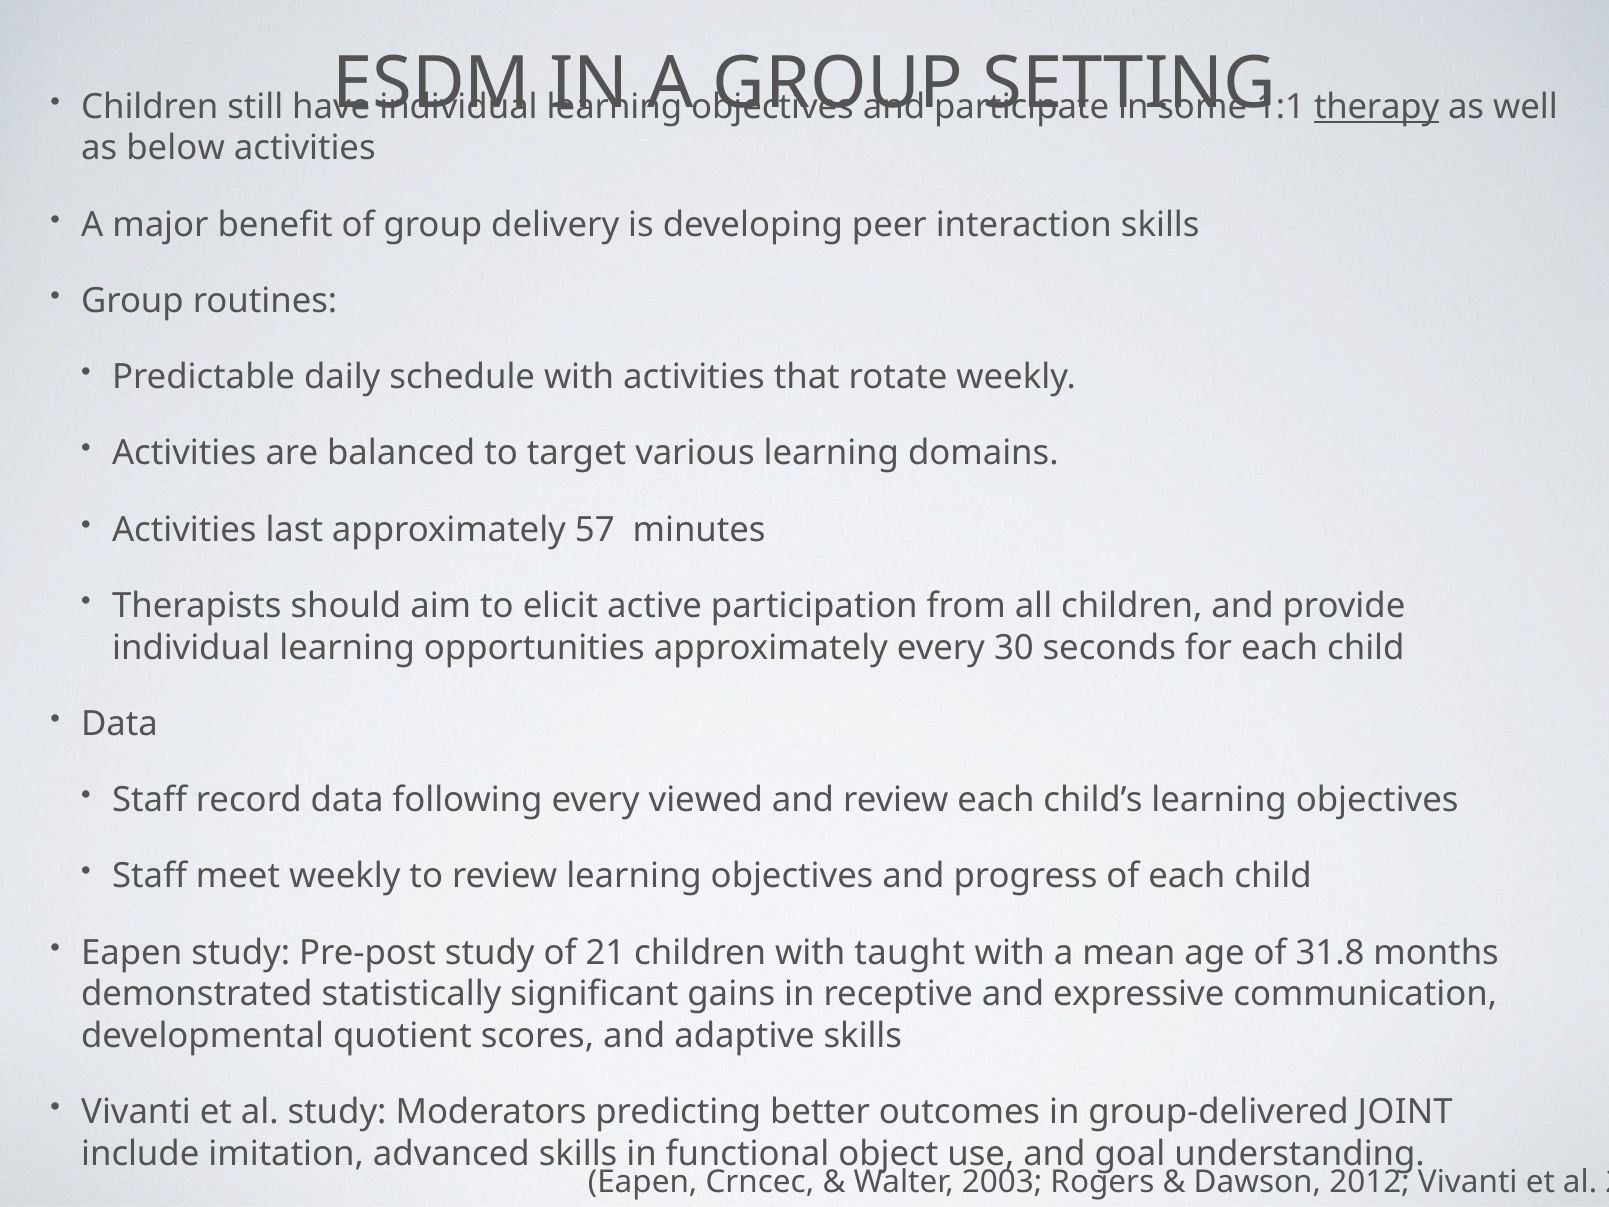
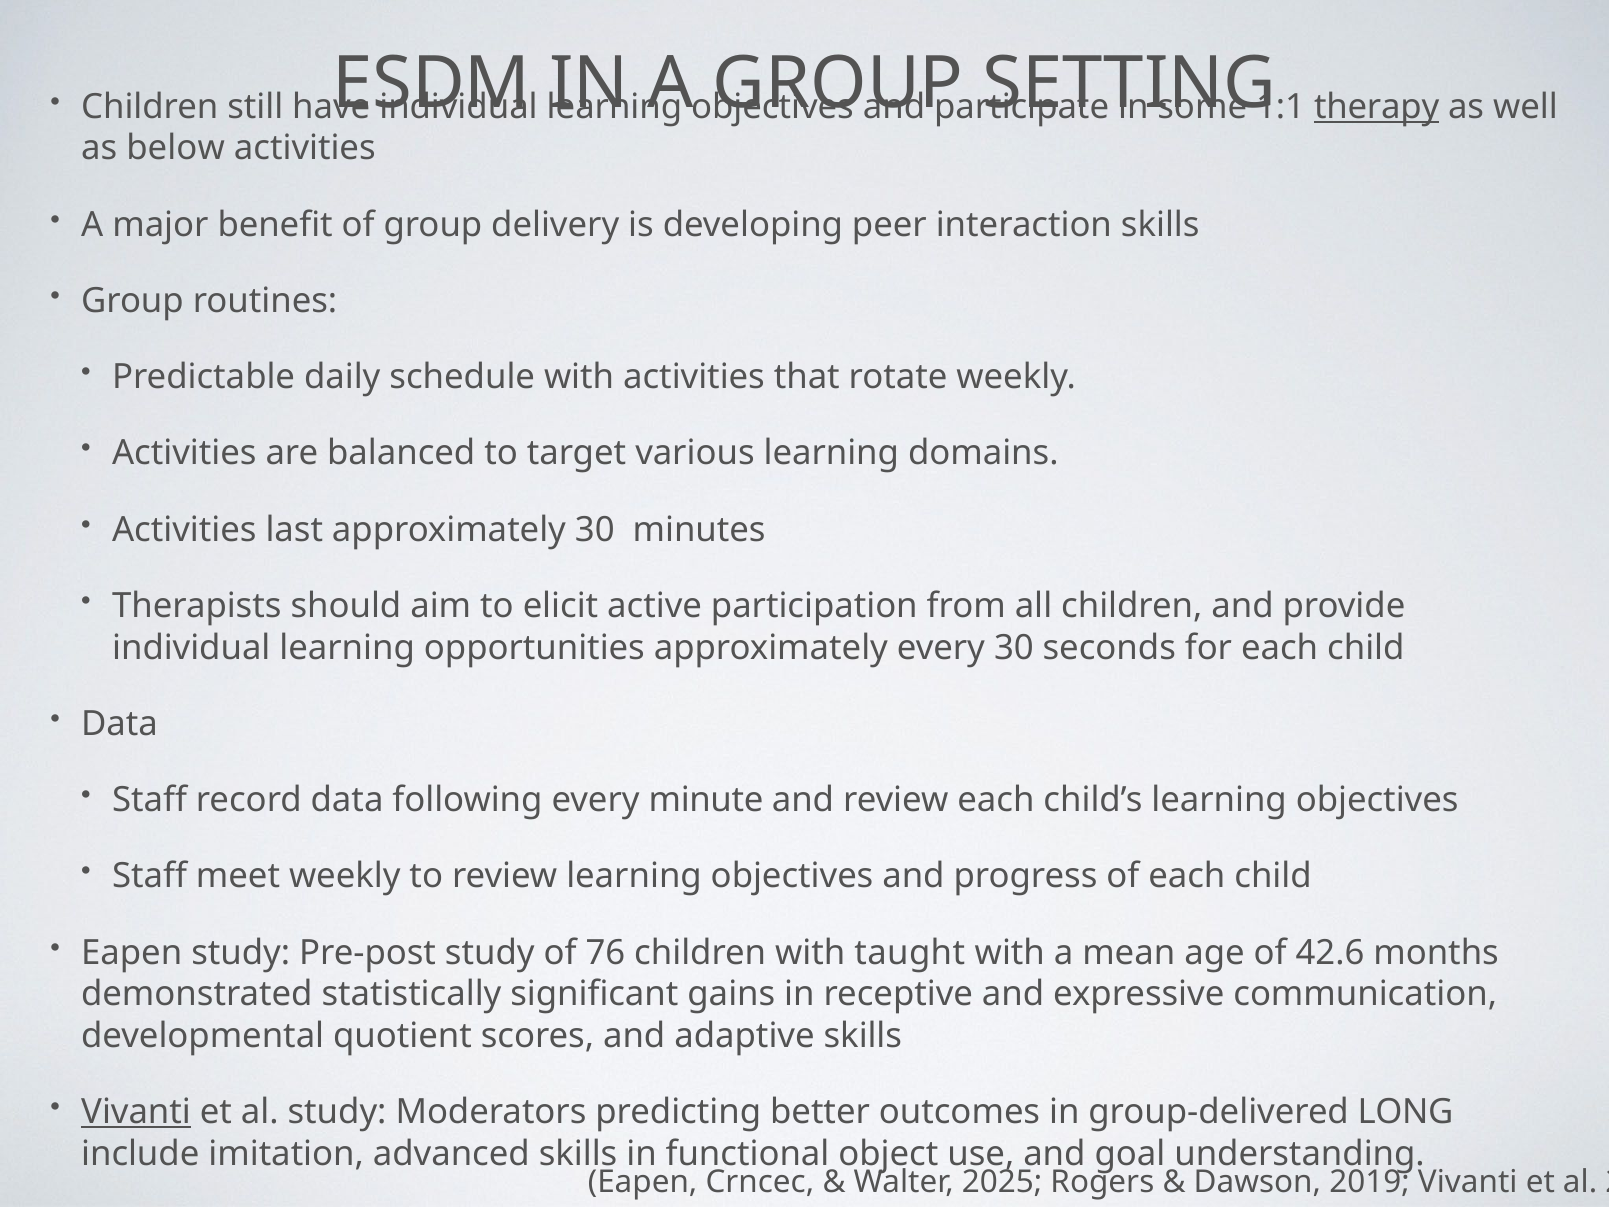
approximately 57: 57 -> 30 (595, 530)
viewed: viewed -> minute (706, 800)
21: 21 -> 76 (605, 953)
31.8: 31.8 -> 42.6 (1330, 953)
Vivanti underline: none -> present (136, 1112)
JOINT: JOINT -> LONG (1406, 1112)
2003: 2003 -> 2025 (1002, 1182)
Dawson 2012: 2012 -> 2019 (1370, 1182)
